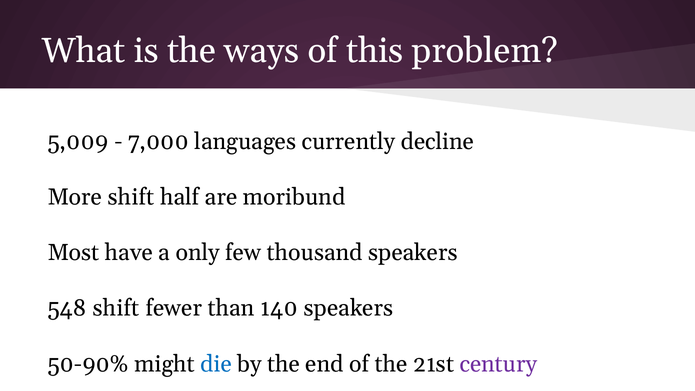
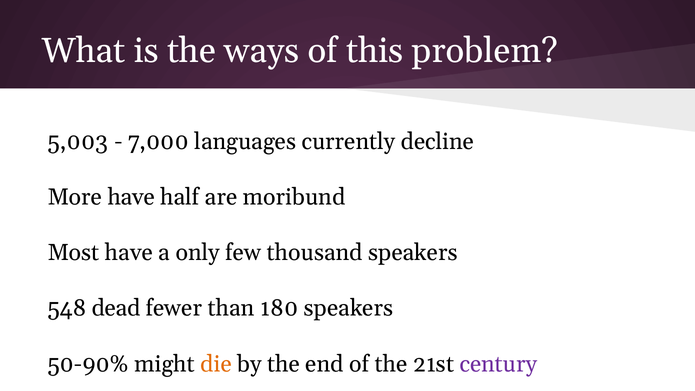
5,009: 5,009 -> 5,003 (78, 142)
More shift: shift -> have (131, 197)
548 shift: shift -> dead (116, 308)
140: 140 -> 180 (279, 308)
die colour: blue -> orange (216, 364)
